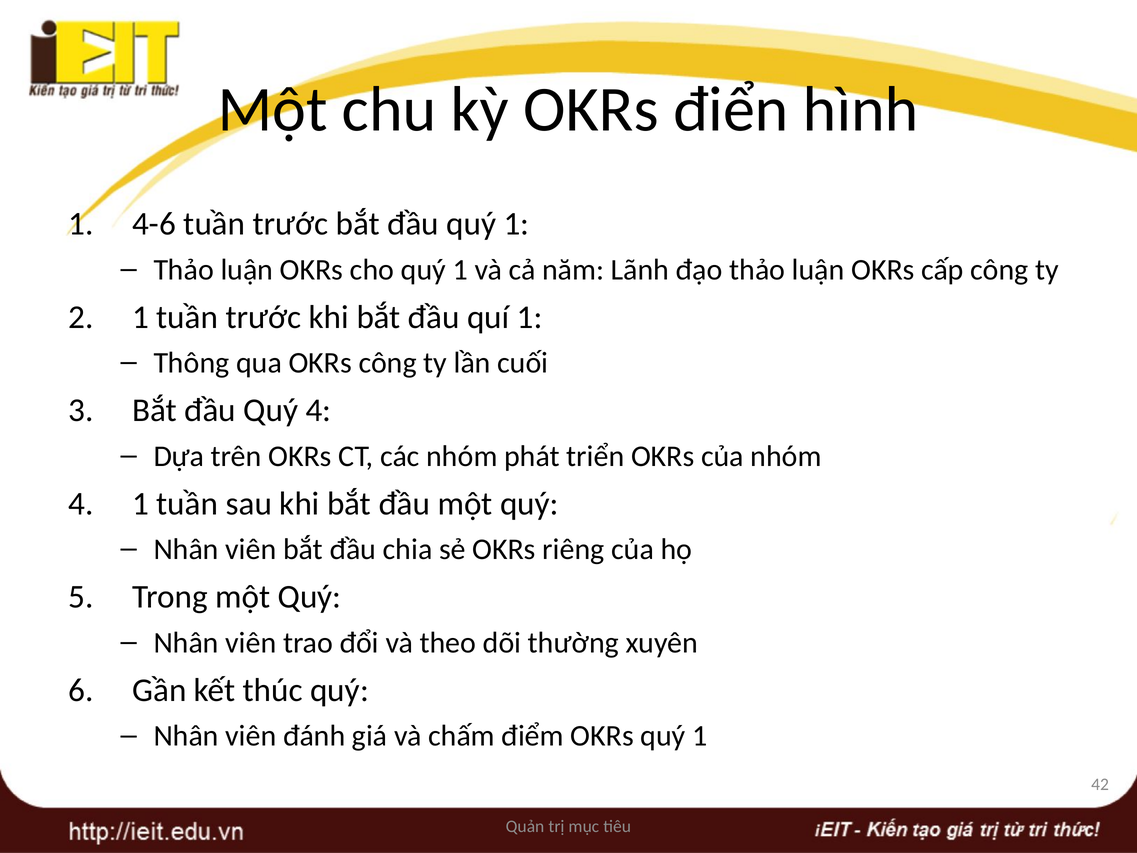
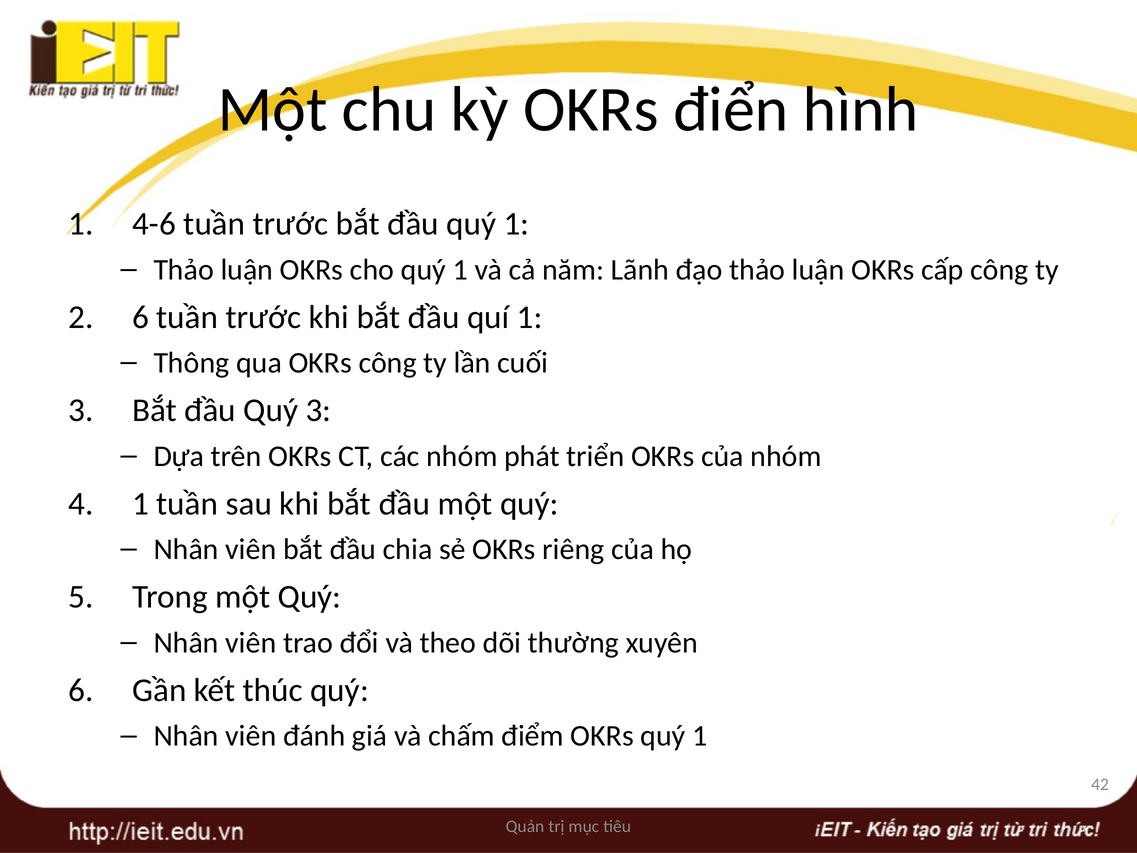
2 1: 1 -> 6 (141, 317)
Quý 4: 4 -> 3 (318, 410)
